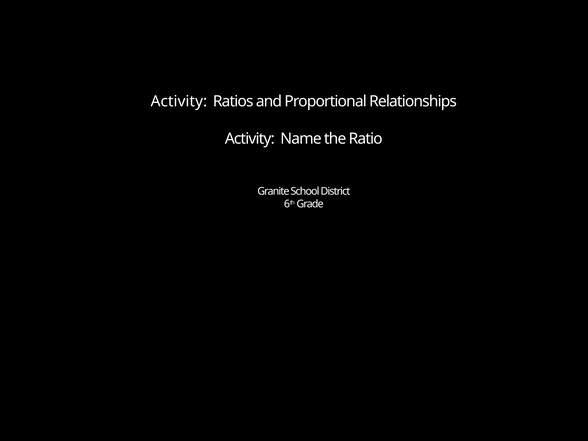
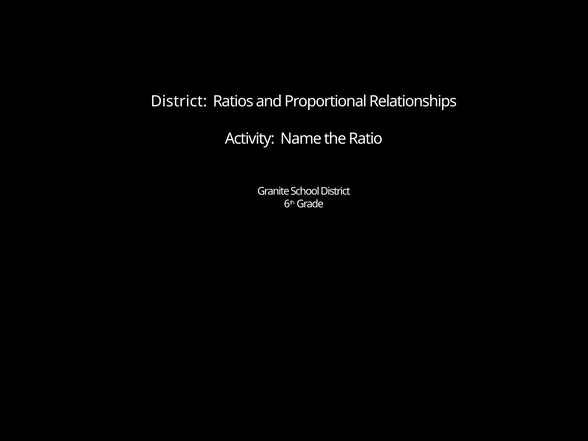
Activity: Activity -> District (179, 101)
